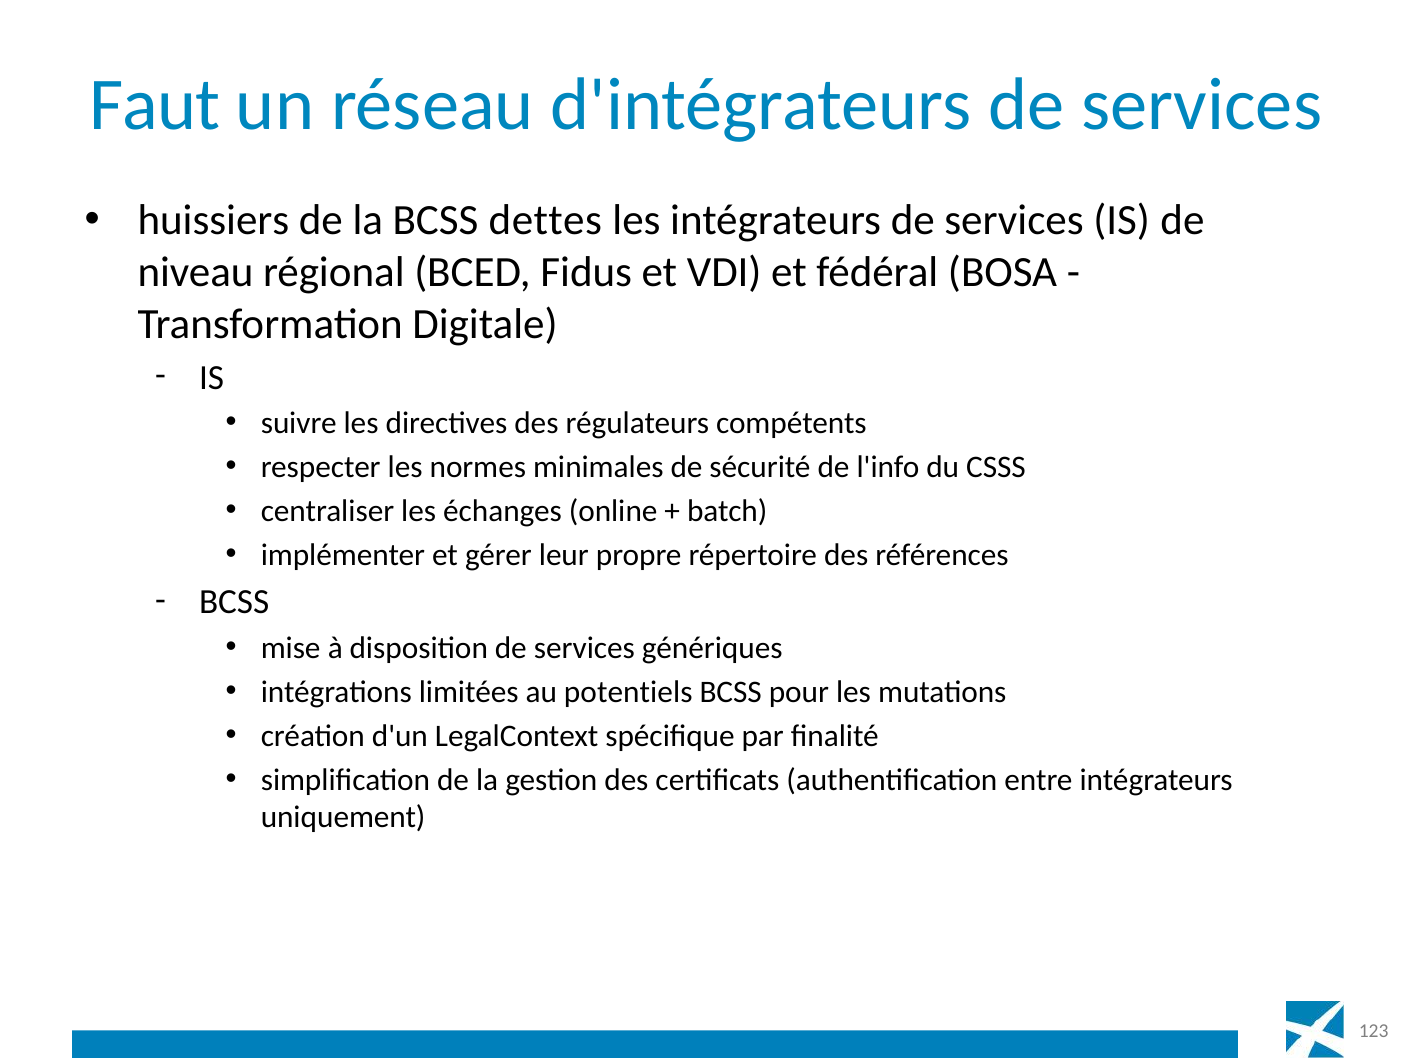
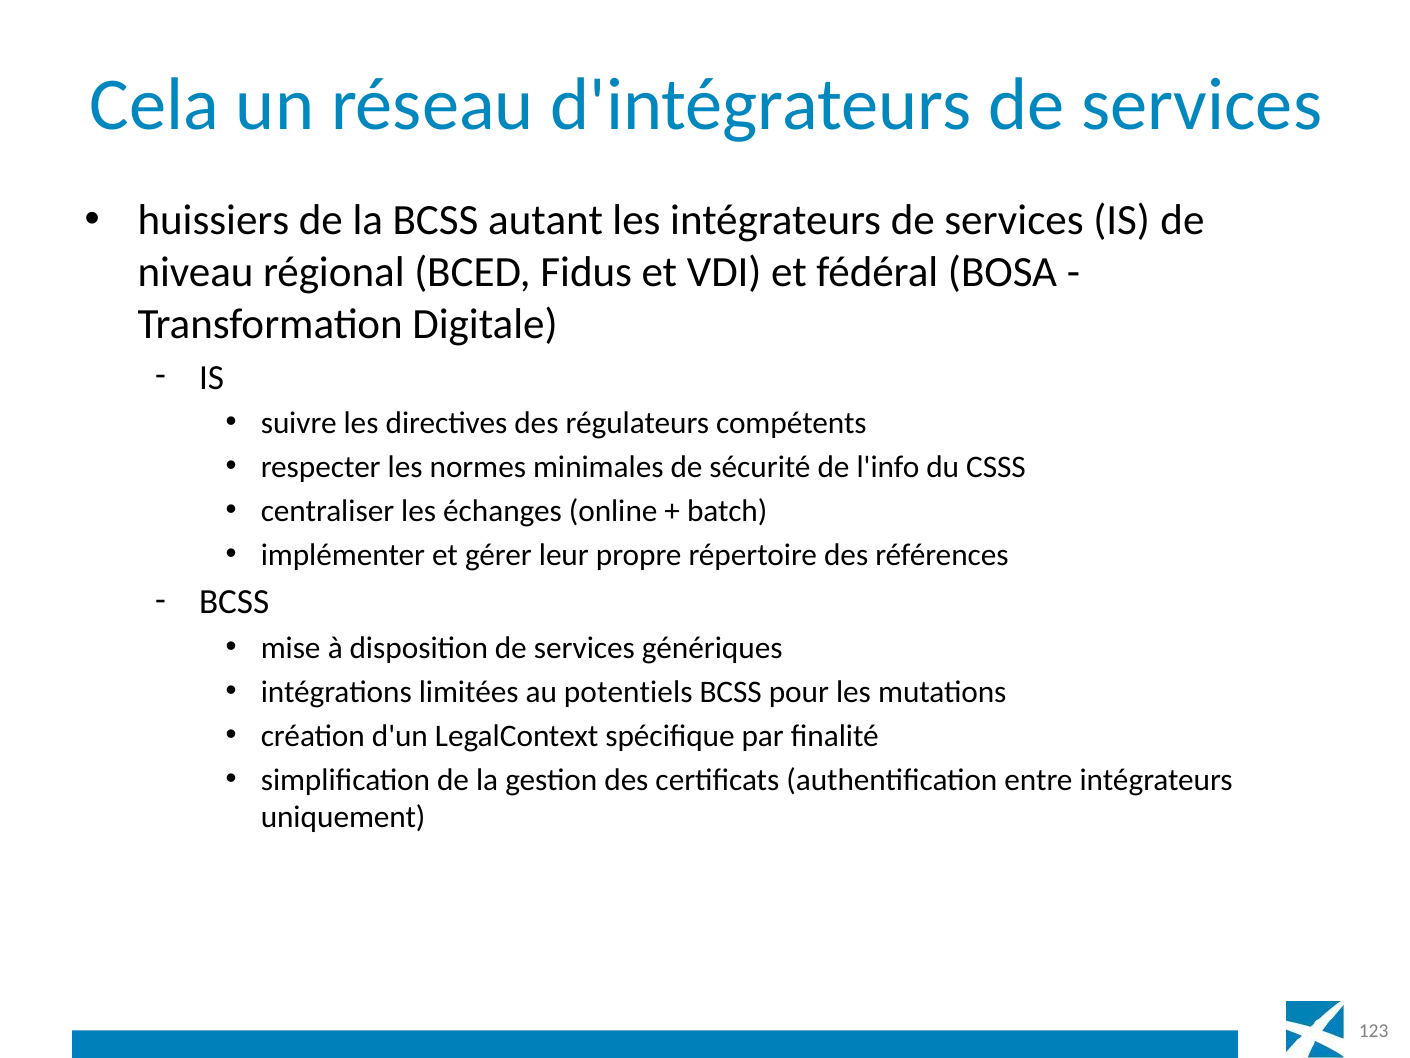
Faut: Faut -> Cela (154, 105)
dettes: dettes -> autant (546, 220)
